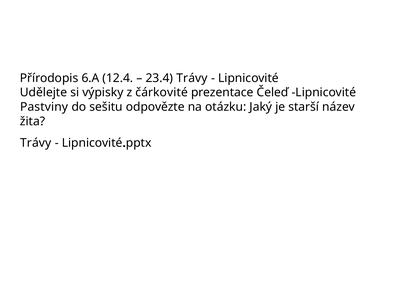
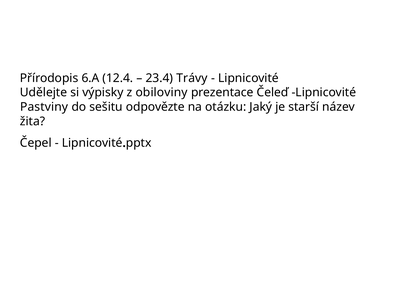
čárkovité: čárkovité -> obiloviny (162, 93)
Trávy: Trávy -> Čepel (36, 143)
